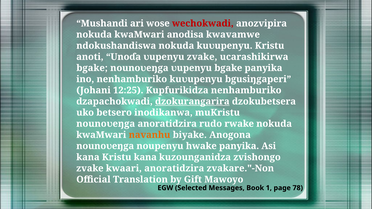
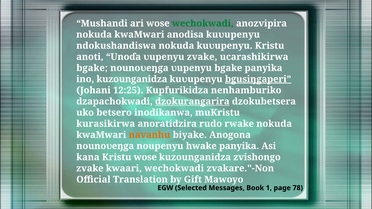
wechokwadi colour: red -> green (203, 23)
anodisa kwavamwe: kwavamwe -> kuʋupenyu (233, 35)
ino nenhamburiko: nenhamburiko -> kuzounganidza (132, 79)
bgusiŋgaperi underline: none -> present (258, 79)
nounoʋeŋga: nounoʋeŋga -> kurasikirwa (106, 124)
Kristu kana: kana -> wose (145, 157)
kwaari anoratidzira: anoratidzira -> wechokwadi (174, 168)
